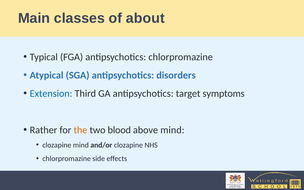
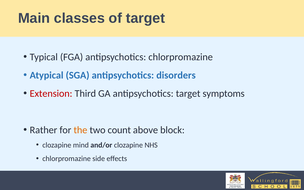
of about: about -> target (145, 18)
Extension colour: blue -> red (51, 94)
blood: blood -> count (119, 130)
above mind: mind -> block (172, 130)
